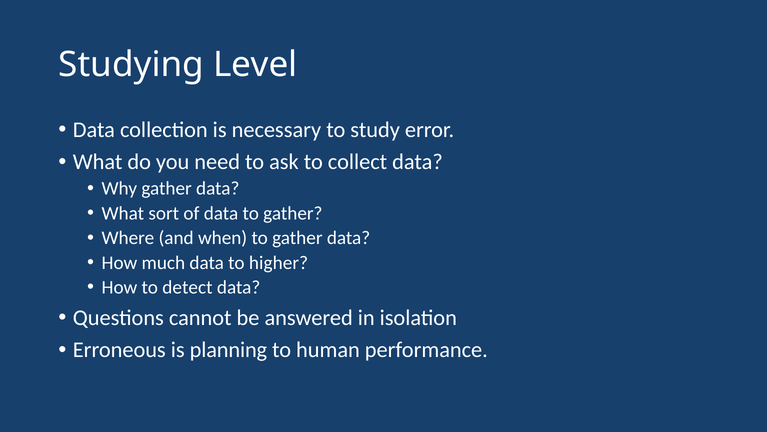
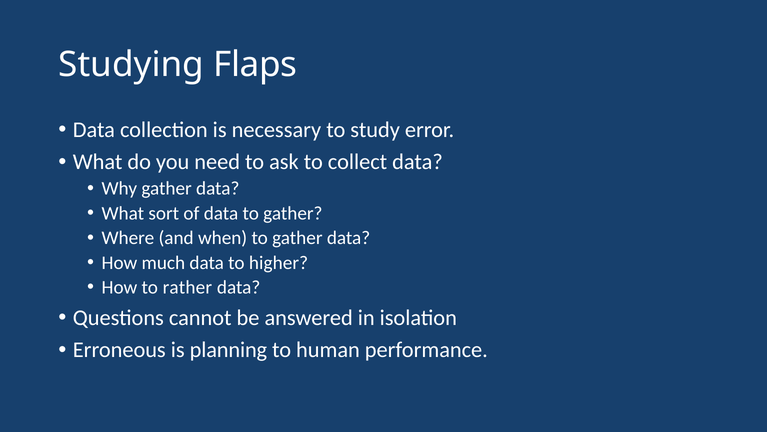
Level: Level -> Flaps (255, 64)
detect: detect -> rather (187, 287)
